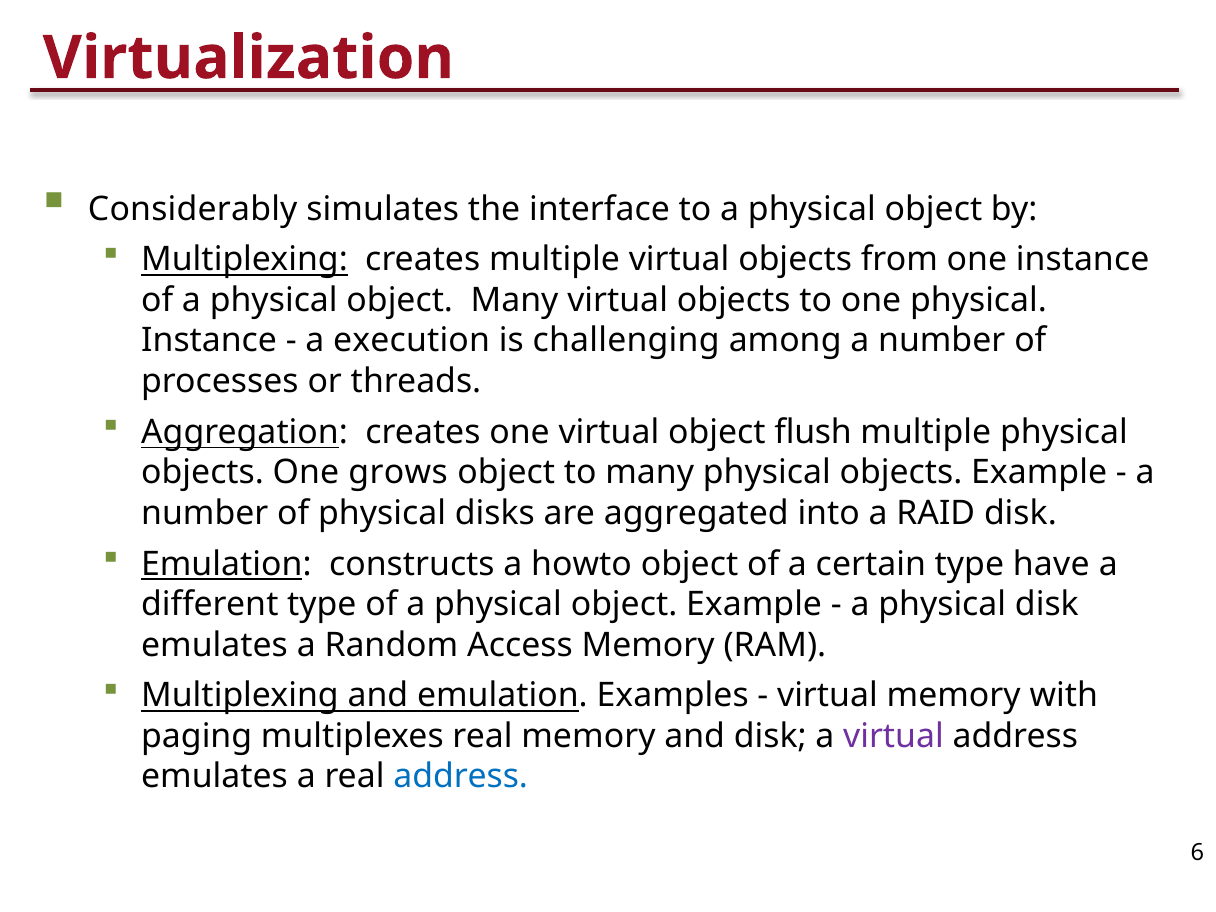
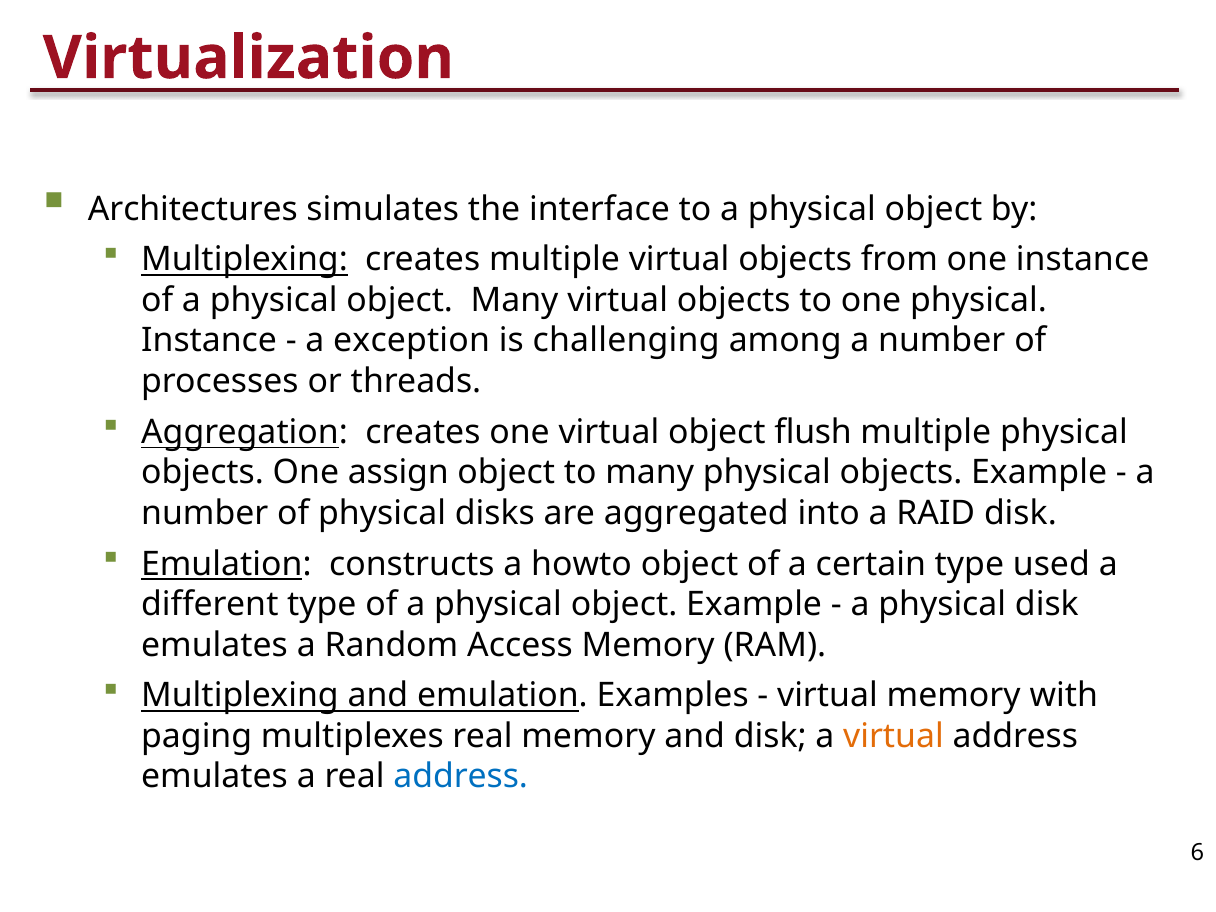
Considerably: Considerably -> Architectures (193, 209)
execution: execution -> exception (412, 341)
grows: grows -> assign (398, 473)
have: have -> used (1051, 564)
virtual colour: purple -> orange (893, 736)
